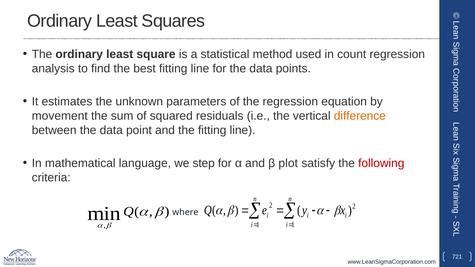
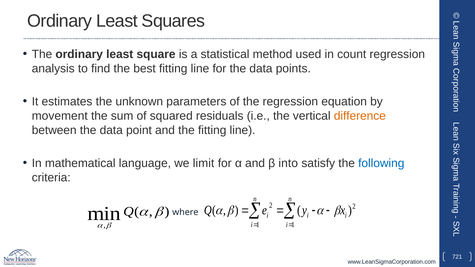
step: step -> limit (204, 164)
plot: plot -> into (288, 164)
following colour: red -> blue (381, 164)
